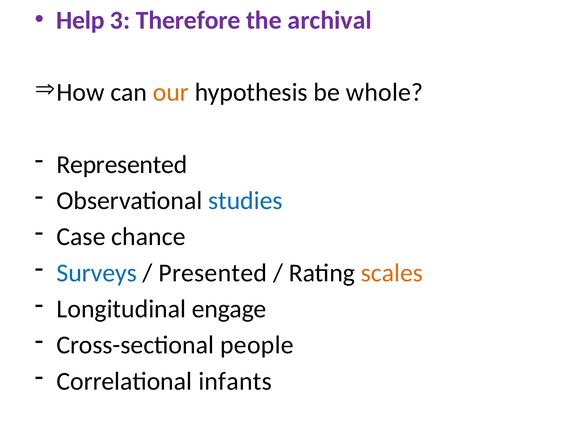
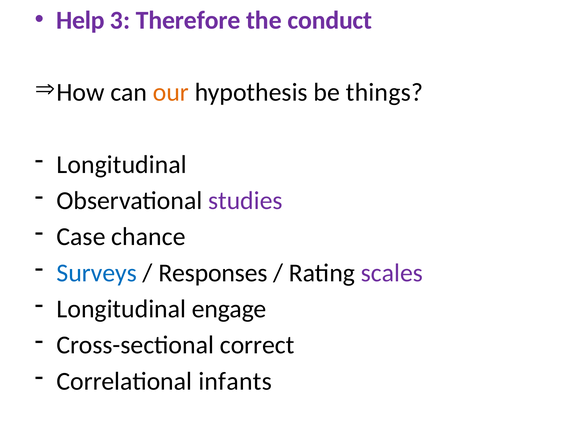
archival: archival -> conduct (330, 20)
whole: whole -> things (384, 92)
Represented: Represented -> Longitudinal (122, 165)
studies colour: blue -> purple (245, 201)
Presented: Presented -> Responses (213, 273)
scales colour: orange -> purple (392, 273)
people: people -> correct (257, 345)
